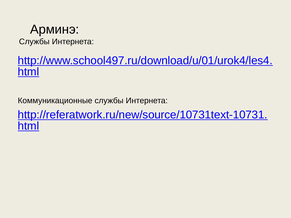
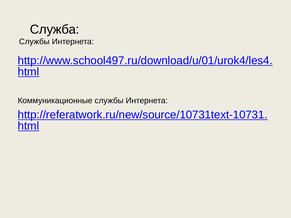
Арминэ: Арминэ -> Служба (55, 29)
